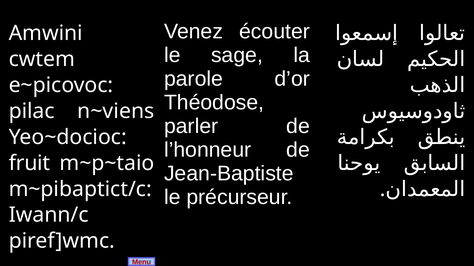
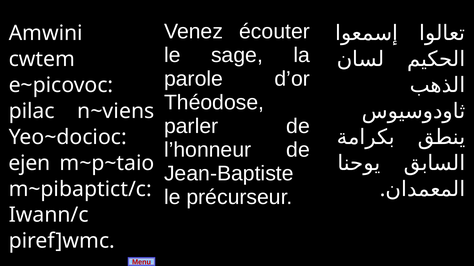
fruit: fruit -> ejen (29, 163)
